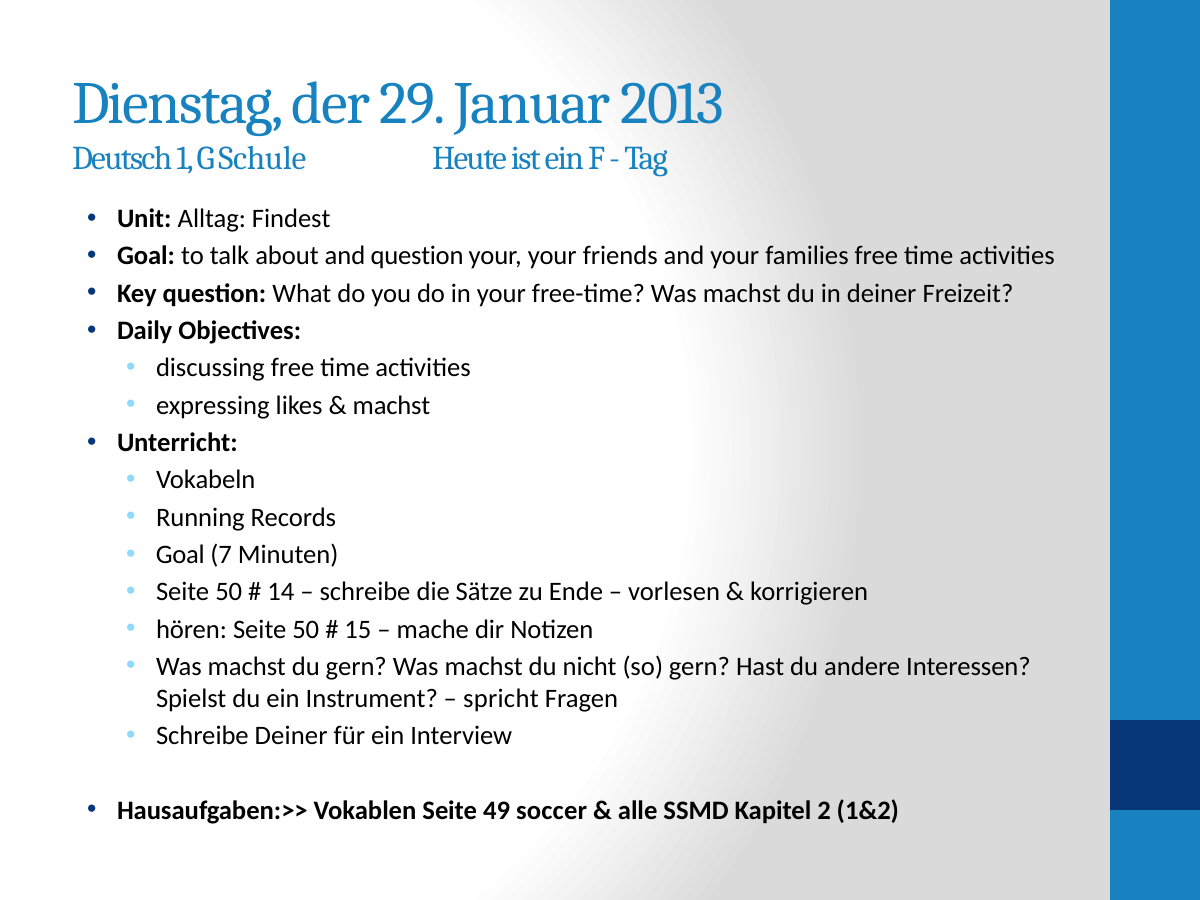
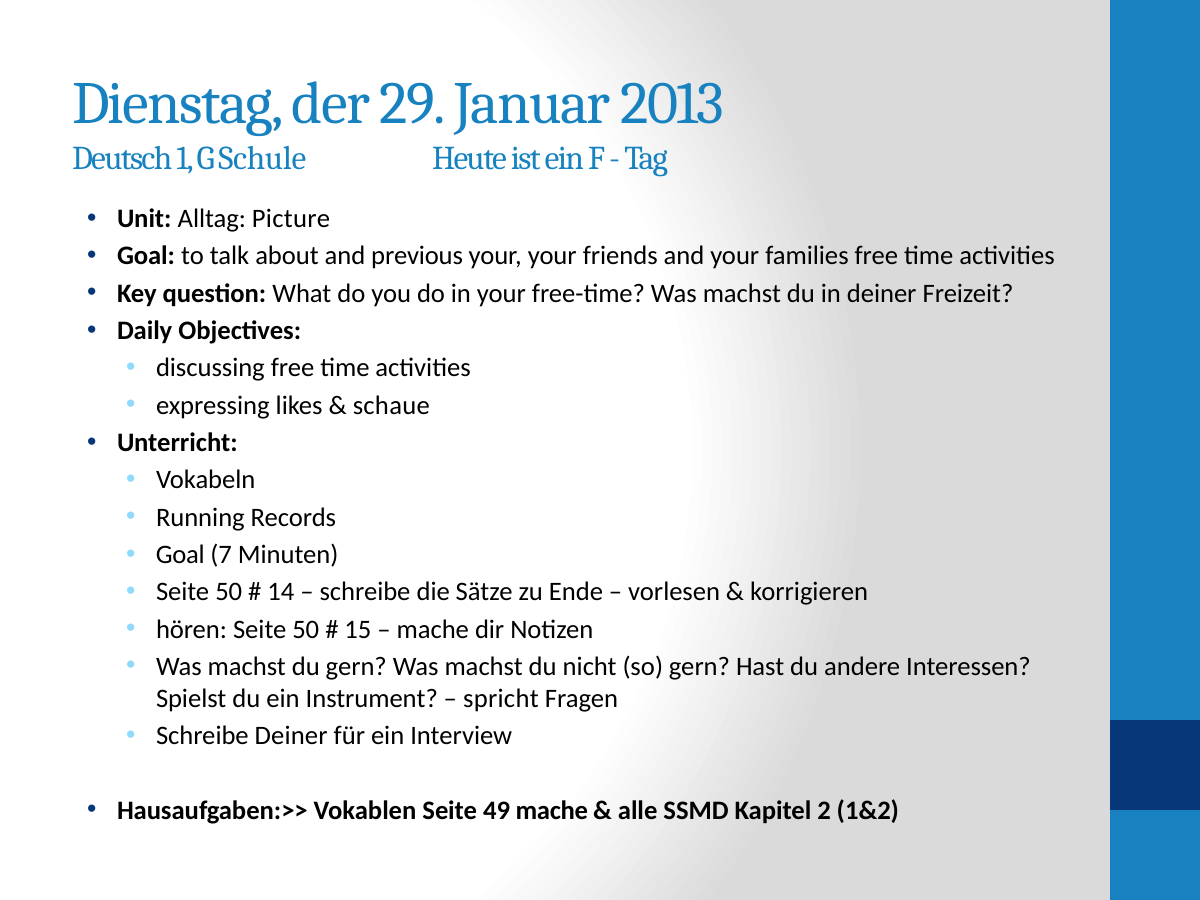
Findest: Findest -> Picture (291, 219)
and question: question -> previous (417, 256)
machst: machst -> schaue (391, 405)
49 soccer: soccer -> mache (552, 811)
